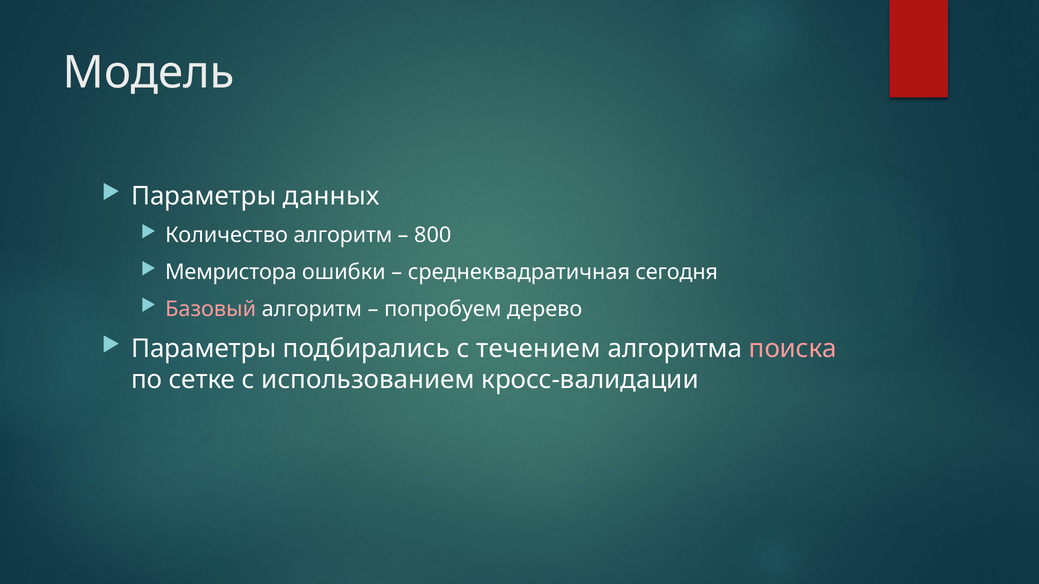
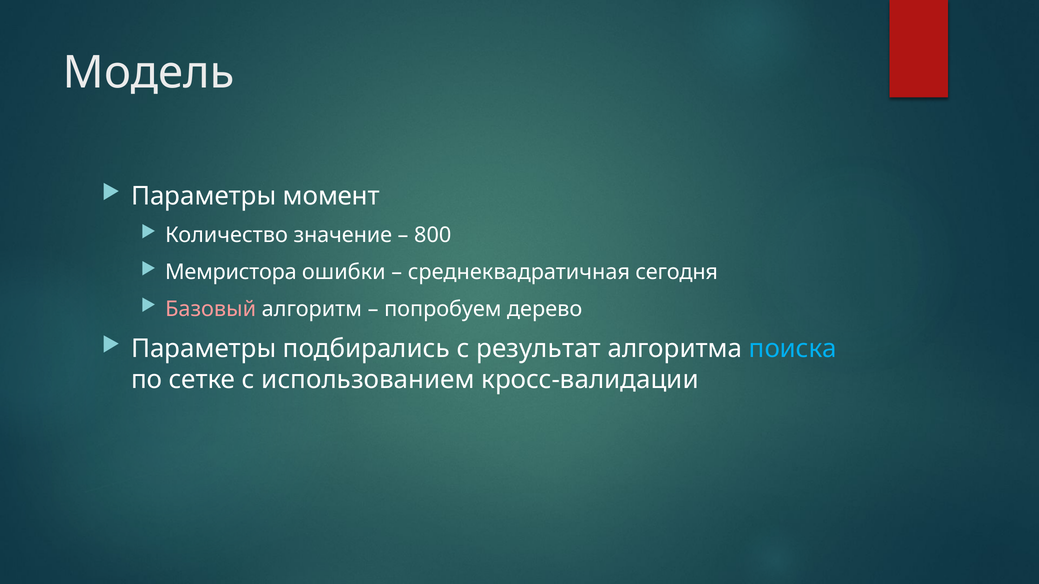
данных: данных -> момент (331, 196)
Количество алгоритм: алгоритм -> значение (343, 235)
течением: течением -> результат (538, 349)
поиска colour: pink -> light blue (793, 349)
